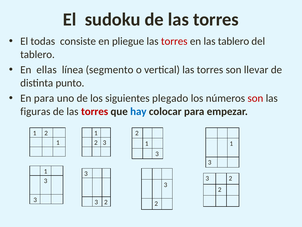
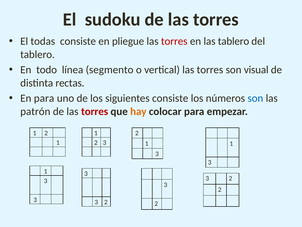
ellas: ellas -> todo (47, 70)
llevar: llevar -> visual (256, 70)
punto: punto -> rectas (70, 83)
siguientes plegado: plegado -> consiste (170, 98)
son colour: red -> blue (255, 98)
figuras: figuras -> patrón (35, 111)
hay colour: blue -> orange (138, 111)
